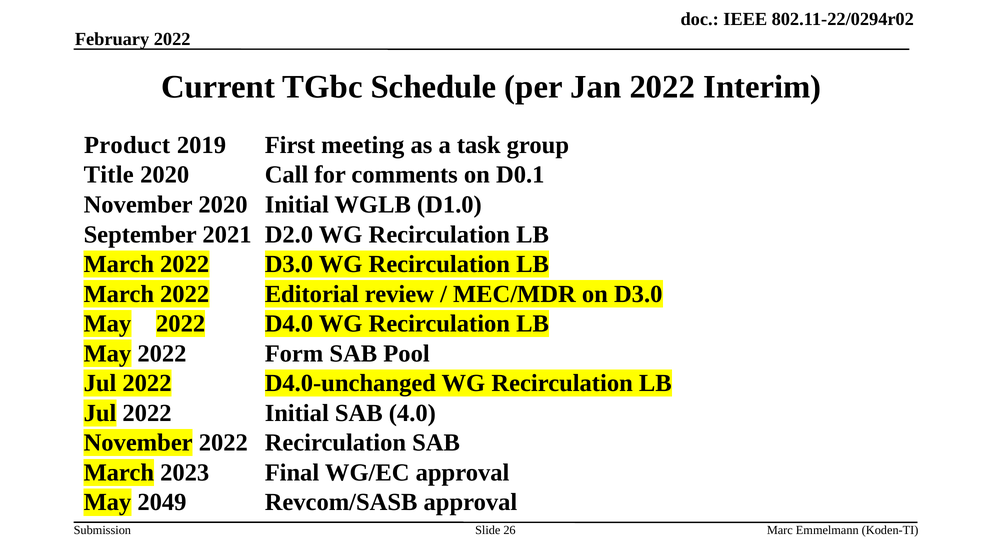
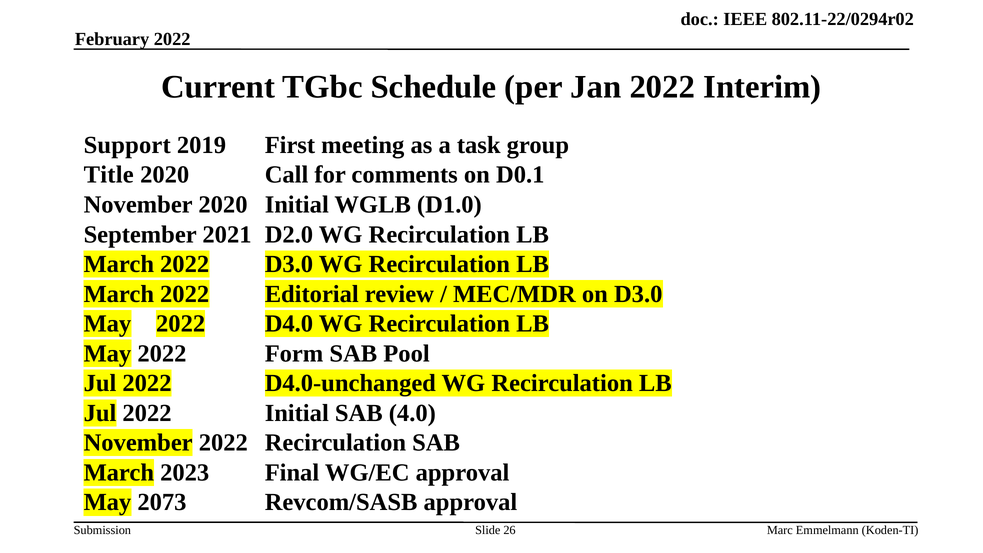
Product: Product -> Support (127, 145)
2049: 2049 -> 2073 (162, 502)
